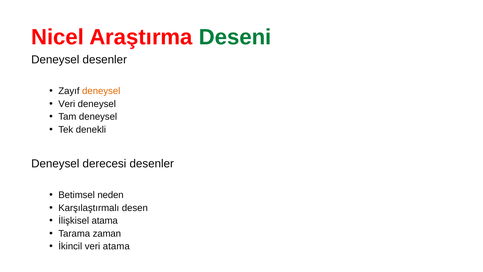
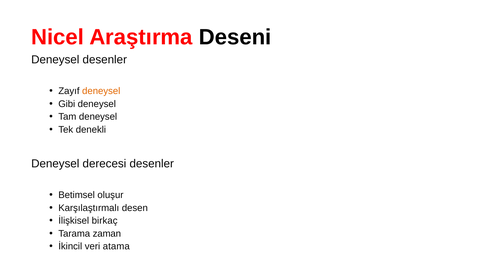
Deseni colour: green -> black (235, 37)
Veri: Veri -> Gibi (67, 104)
neden: neden -> oluşur (110, 195)
İlişkisel atama: atama -> birkaç (105, 221)
